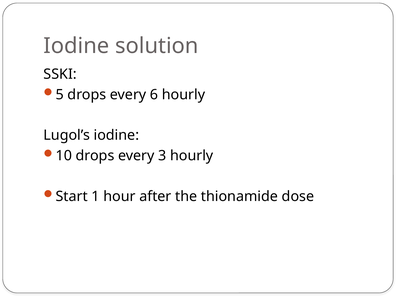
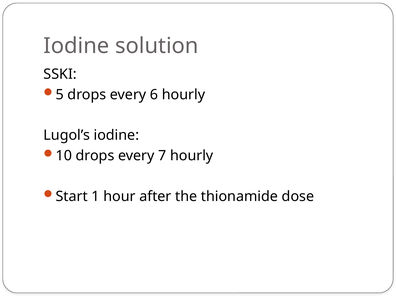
3: 3 -> 7 (162, 156)
